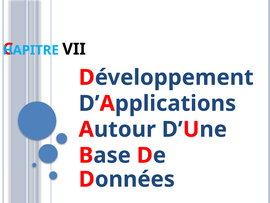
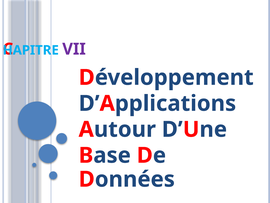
VII colour: black -> purple (74, 49)
